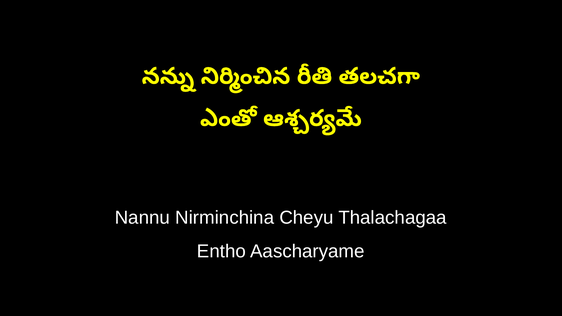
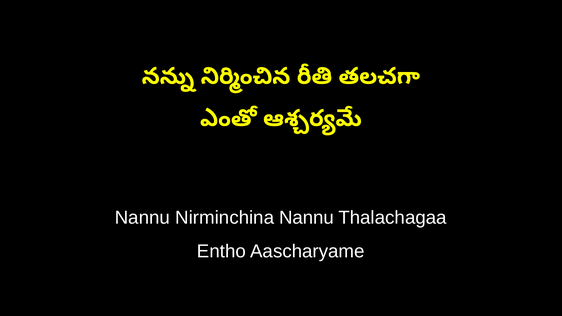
Nirminchina Cheyu: Cheyu -> Nannu (307, 218)
